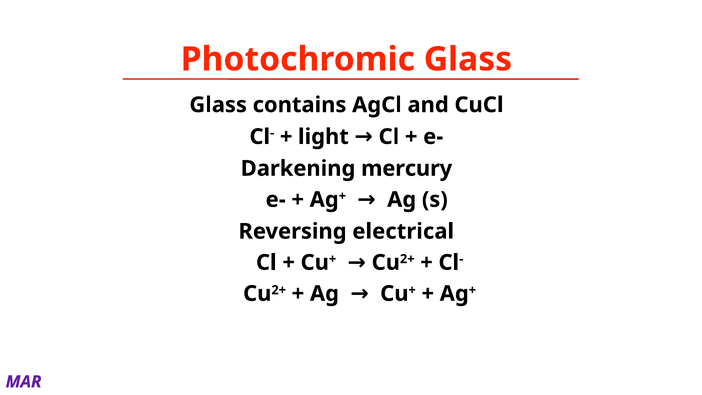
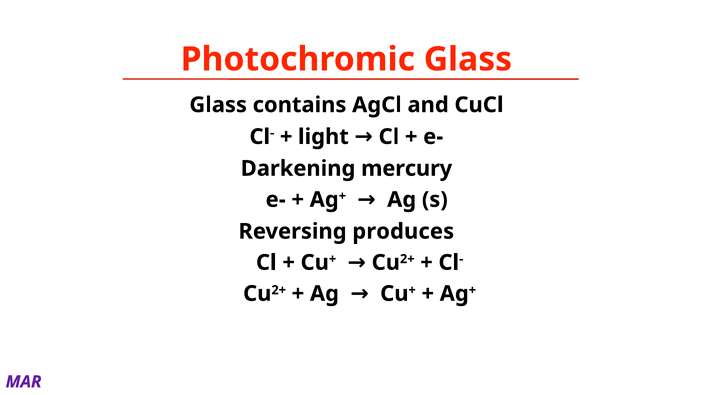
electrical: electrical -> produces (403, 231)
